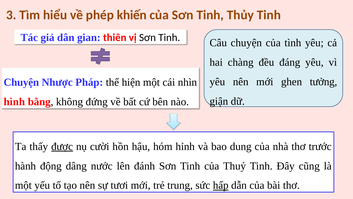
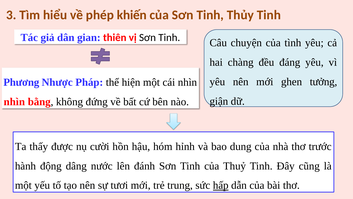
Chuyện: Chuyện -> Phương (21, 82)
hình: hình -> nhìn (14, 102)
được underline: present -> none (62, 146)
